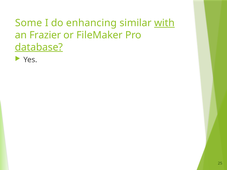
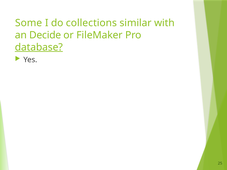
enhancing: enhancing -> collections (91, 23)
with underline: present -> none (164, 23)
Frazier: Frazier -> Decide (45, 35)
